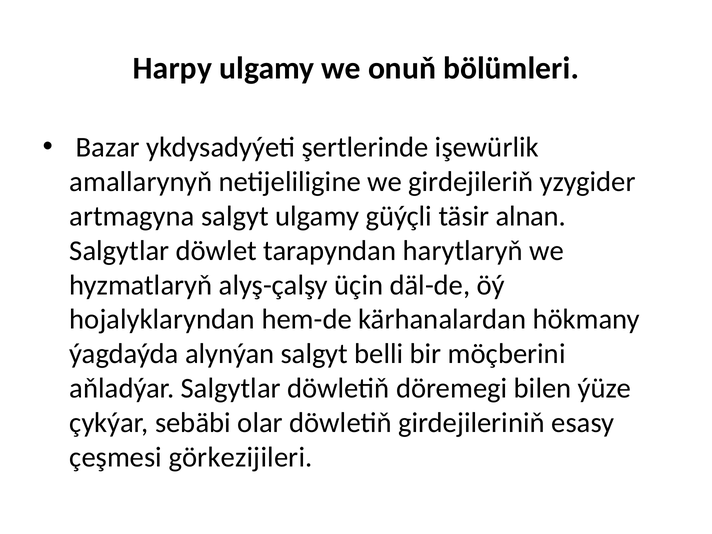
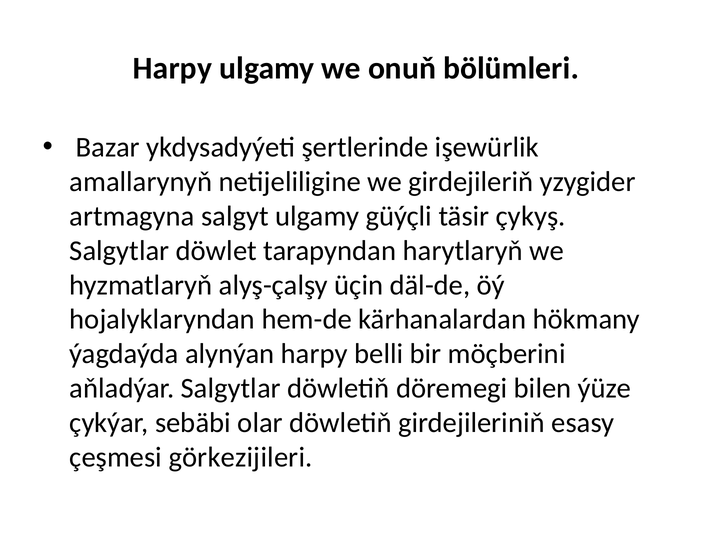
alnan: alnan -> çykyş (531, 216)
alynýan salgyt: salgyt -> harpy (314, 354)
